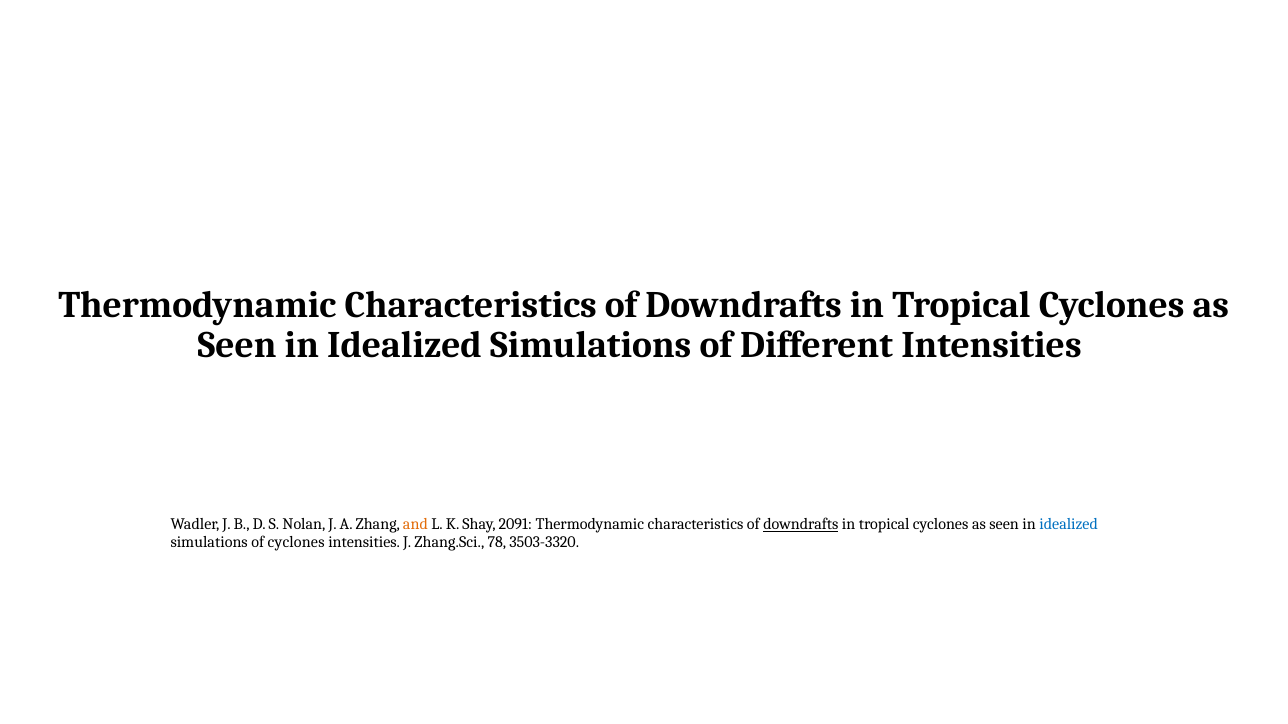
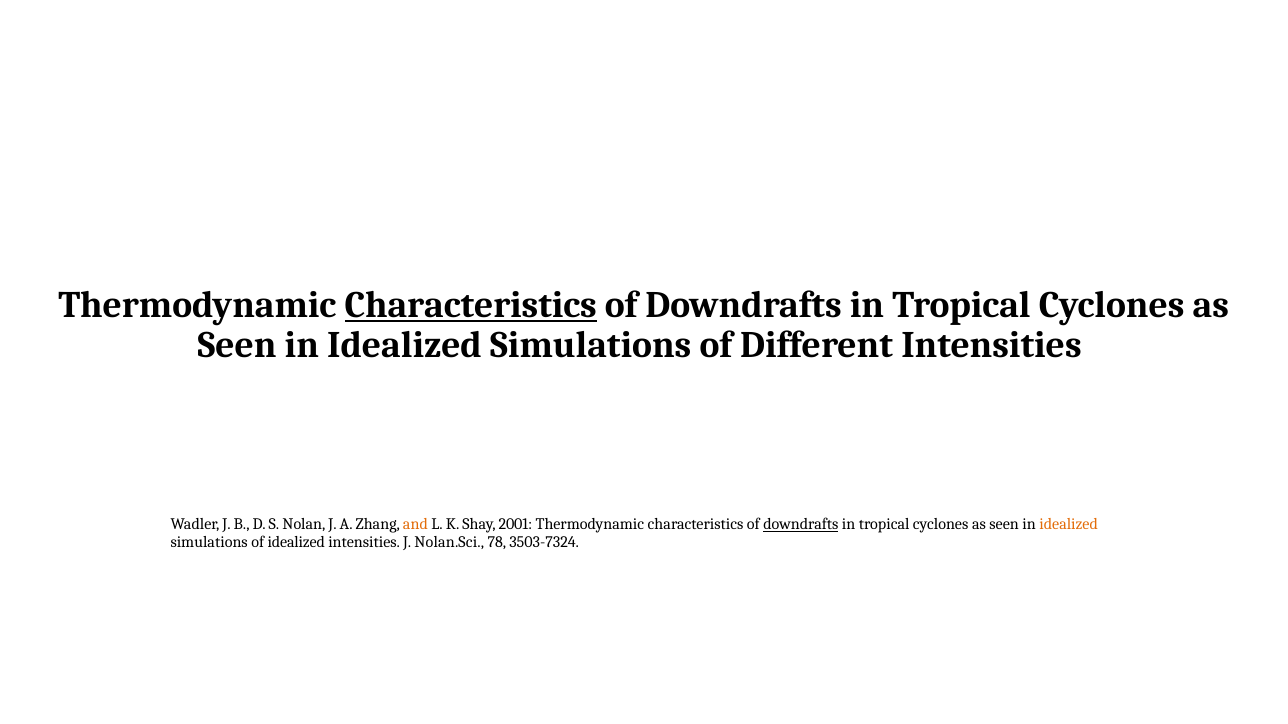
Characteristics underline: none -> present (471, 305)
2091: 2091 -> 2001 (515, 525)
idealized colour: blue -> orange (1069, 525)
of cyclones: cyclones -> idealized (296, 542)
Zhang.Sci: Zhang.Sci -> Nolan.Sci (449, 542)
3503-3320: 3503-3320 -> 3503-7324 (544, 542)
